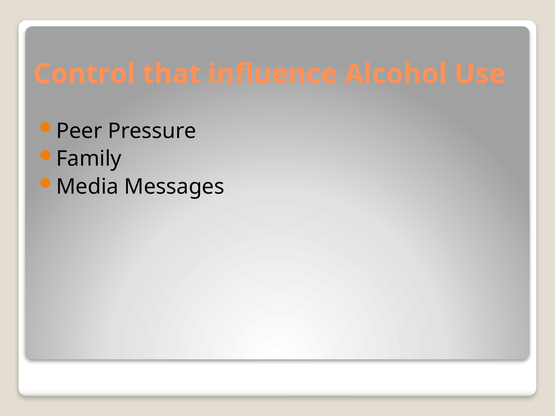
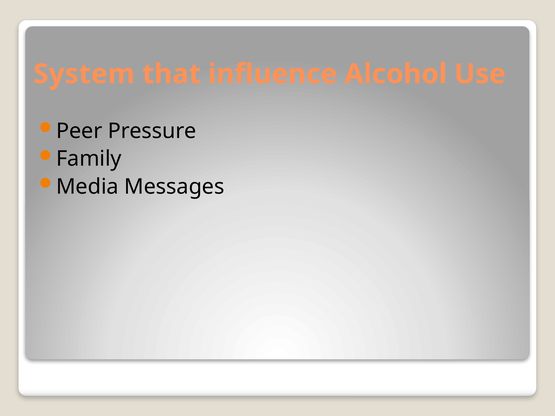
Control: Control -> System (84, 74)
